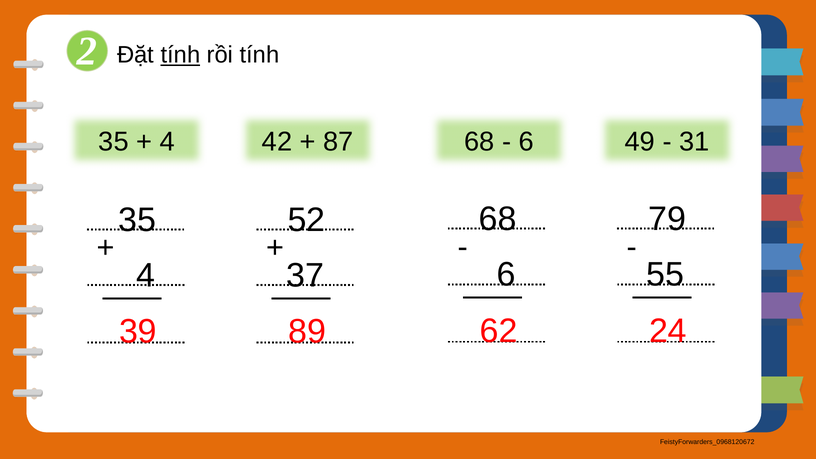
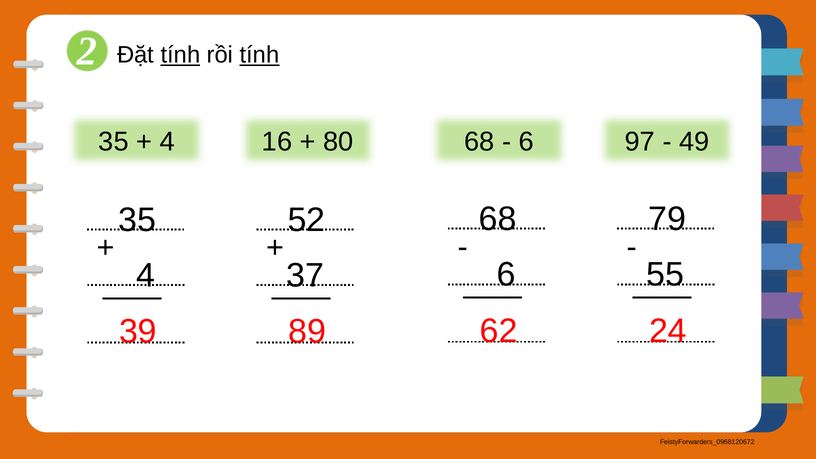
tính underline: none -> present (260, 55)
42: 42 -> 16 (277, 142)
87: 87 -> 80 (338, 142)
49: 49 -> 97 (640, 142)
31: 31 -> 49 (694, 142)
